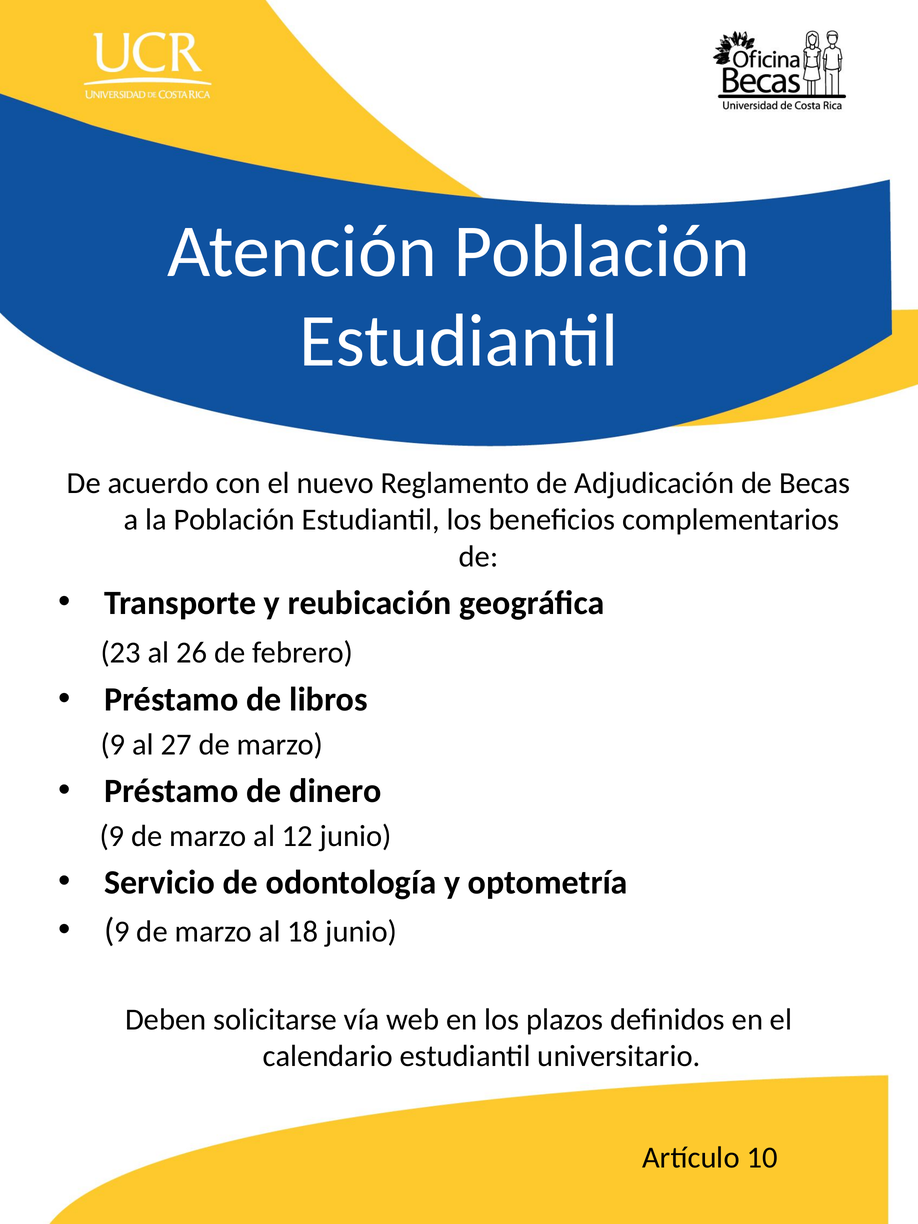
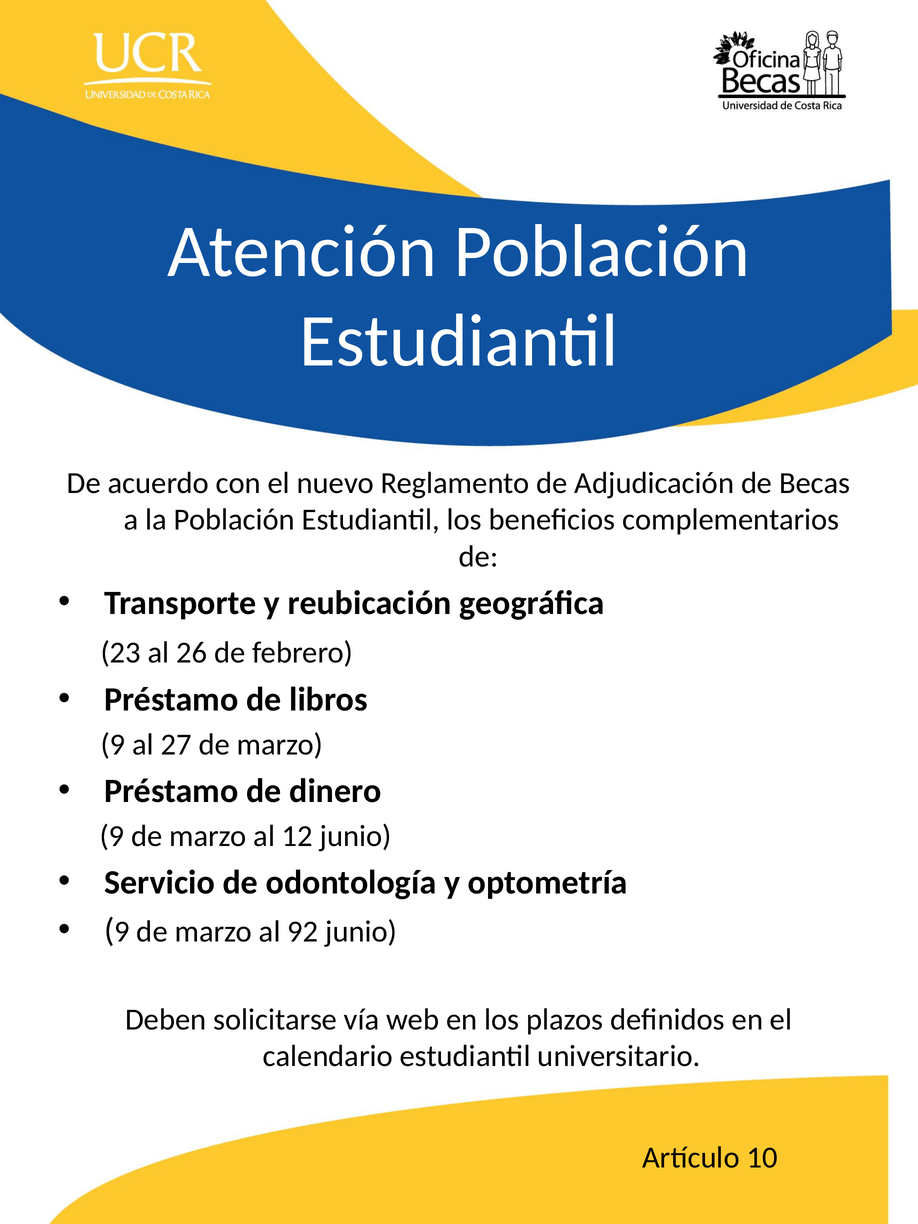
18: 18 -> 92 (303, 932)
